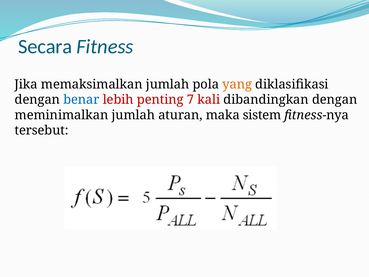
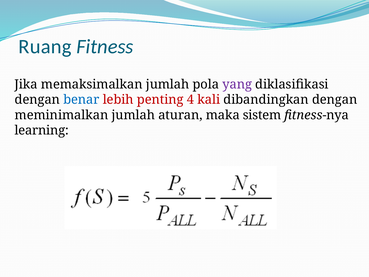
Secara: Secara -> Ruang (45, 46)
yang colour: orange -> purple (237, 84)
7: 7 -> 4 (191, 100)
tersebut: tersebut -> learning (42, 130)
